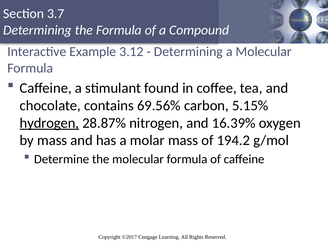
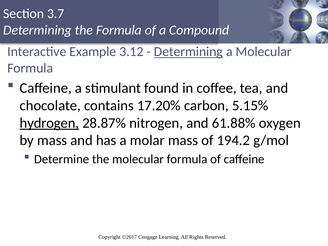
Determining underline: none -> present (188, 52)
69.56%: 69.56% -> 17.20% (159, 105)
16.39%: 16.39% -> 61.88% (234, 123)
